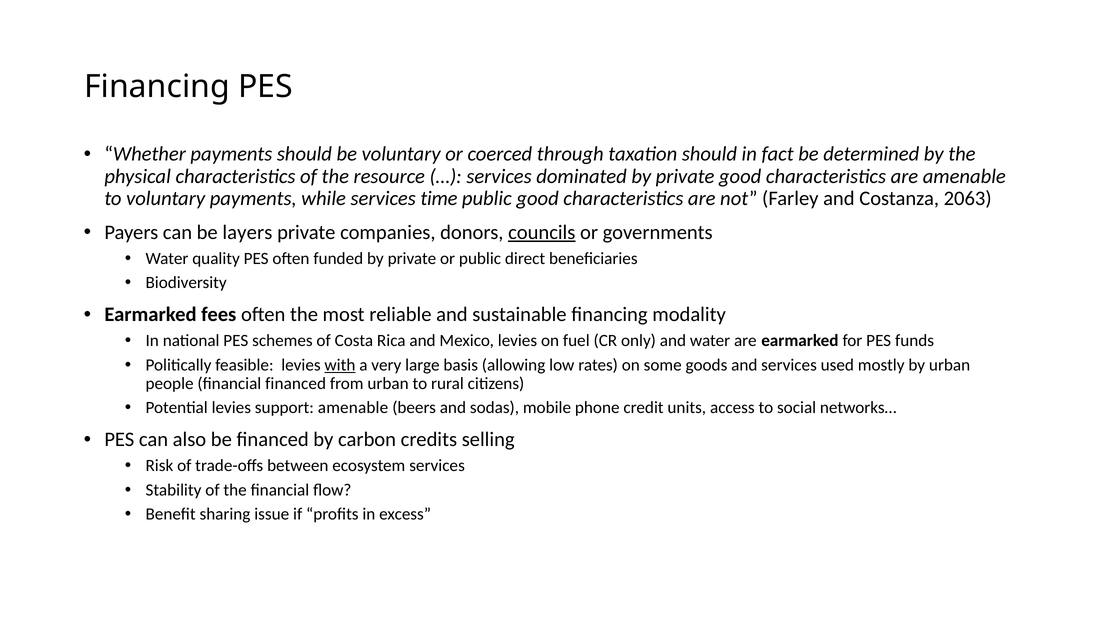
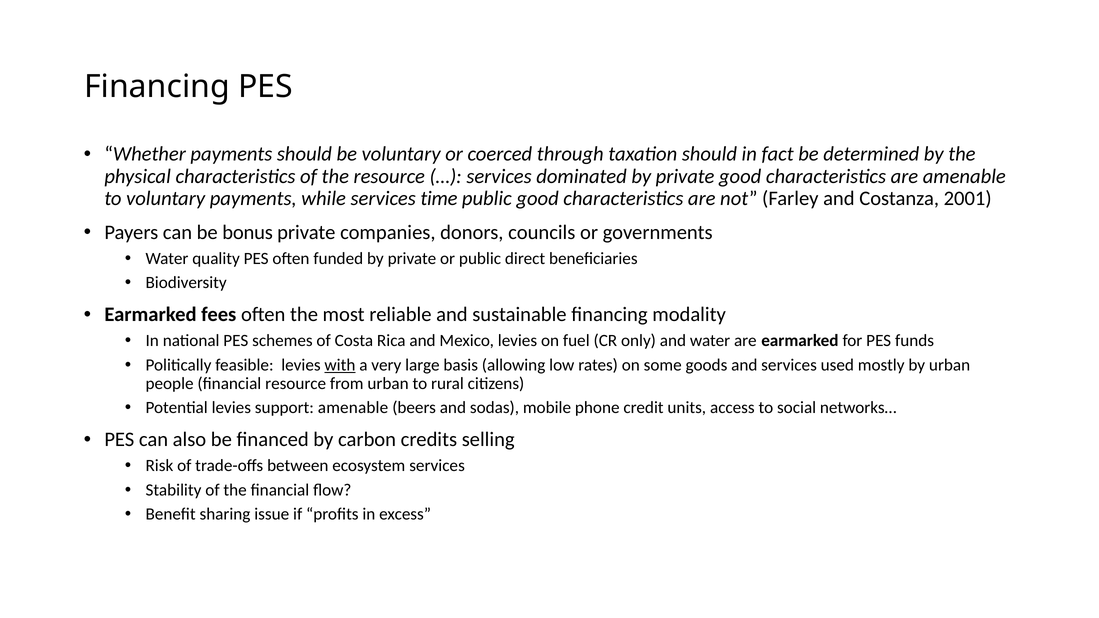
2063: 2063 -> 2001 (968, 199)
layers: layers -> bonus (248, 232)
councils underline: present -> none (542, 232)
financial financed: financed -> resource (296, 384)
